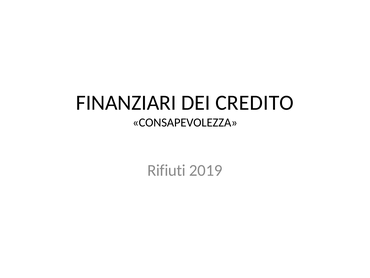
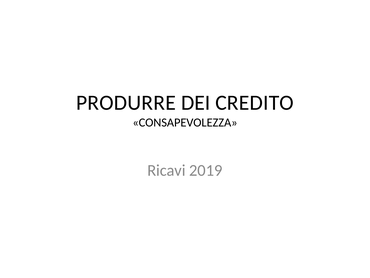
FINANZIARI: FINANZIARI -> PRODURRE (126, 103)
Rifiuti: Rifiuti -> Ricavi (166, 170)
